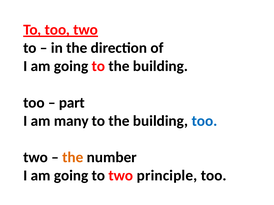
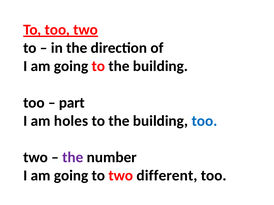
many: many -> holes (71, 121)
the colour: orange -> purple (73, 158)
principle: principle -> different (167, 176)
